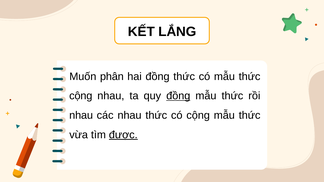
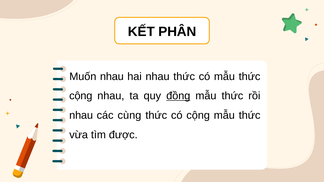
LẮNG: LẮNG -> PHÂN (177, 32)
Muốn phân: phân -> nhau (112, 77)
hai đồng: đồng -> nhau (158, 77)
các nhau: nhau -> cùng (129, 115)
được underline: present -> none (123, 135)
